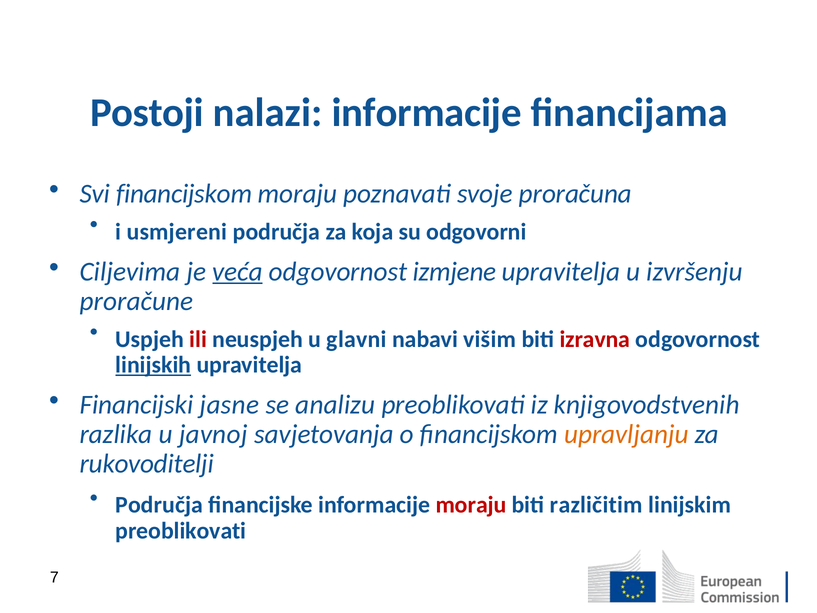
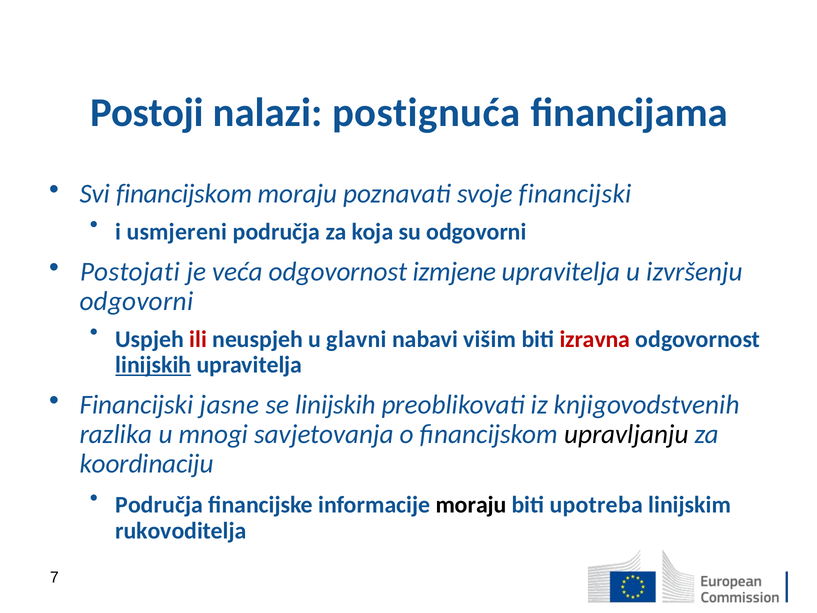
nalazi informacije: informacije -> postignuća (426, 113)
svoje proračuna: proračuna -> financijski (575, 194)
Ciljevima: Ciljevima -> Postojati (130, 272)
veća underline: present -> none (237, 272)
proračune: proračune -> odgovorni (136, 301)
se analizu: analizu -> linijskih (336, 405)
javnoj: javnoj -> mnogi (213, 434)
upravljanju colour: orange -> black (626, 434)
rukovoditelji: rukovoditelji -> koordinaciju (147, 463)
moraju colour: red -> black (471, 505)
različitim: različitim -> upotreba (596, 505)
preoblikovati: preoblikovati -> rukovoditelja (181, 530)
